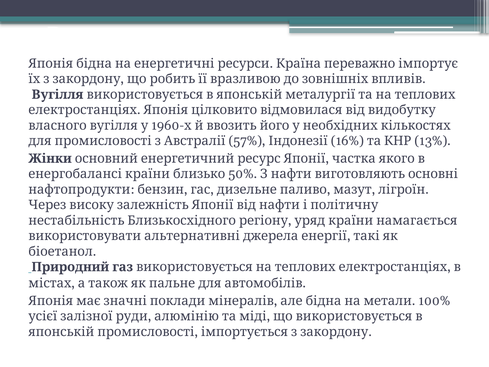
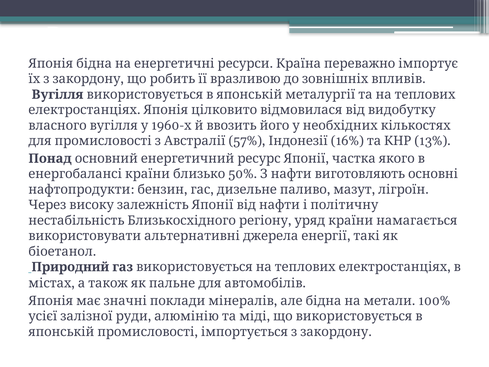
Жінки: Жінки -> Понад (50, 158)
